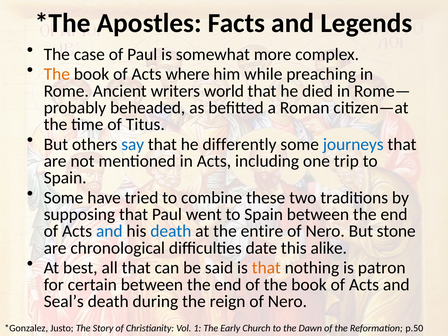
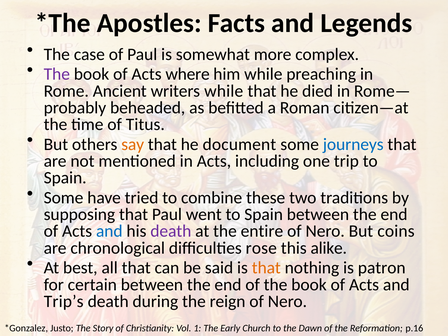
The colour: orange -> purple (57, 74)
writers world: world -> while (224, 91)
say colour: blue -> orange (133, 144)
differently: differently -> document (239, 144)
death colour: blue -> purple (171, 231)
stone: stone -> coins (396, 231)
date: date -> rose (261, 248)
Seal’s: Seal’s -> Trip’s (64, 301)
p.50: p.50 -> p.16 (414, 328)
